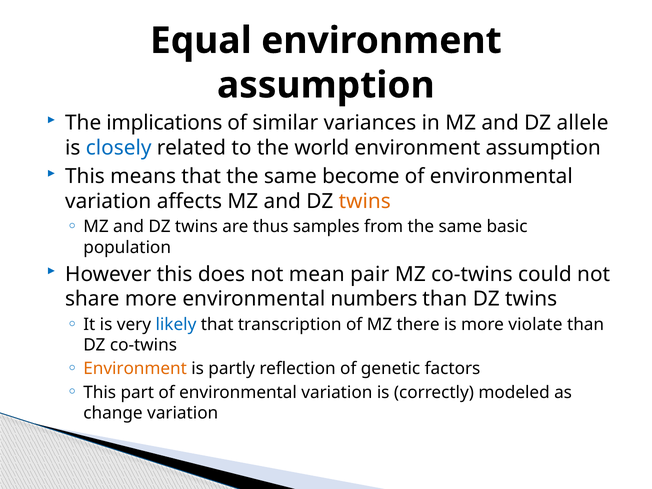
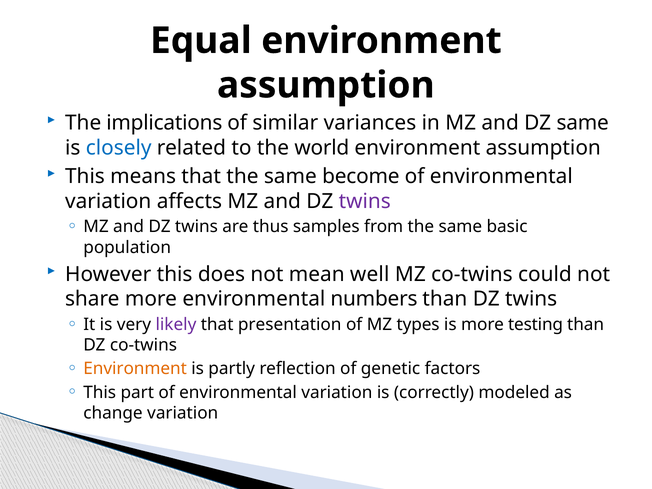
DZ allele: allele -> same (583, 123)
twins colour: orange -> purple (365, 201)
pair: pair -> well (370, 274)
likely colour: blue -> purple (176, 325)
transcription: transcription -> presentation (290, 325)
there: there -> types (418, 325)
violate: violate -> testing (536, 325)
